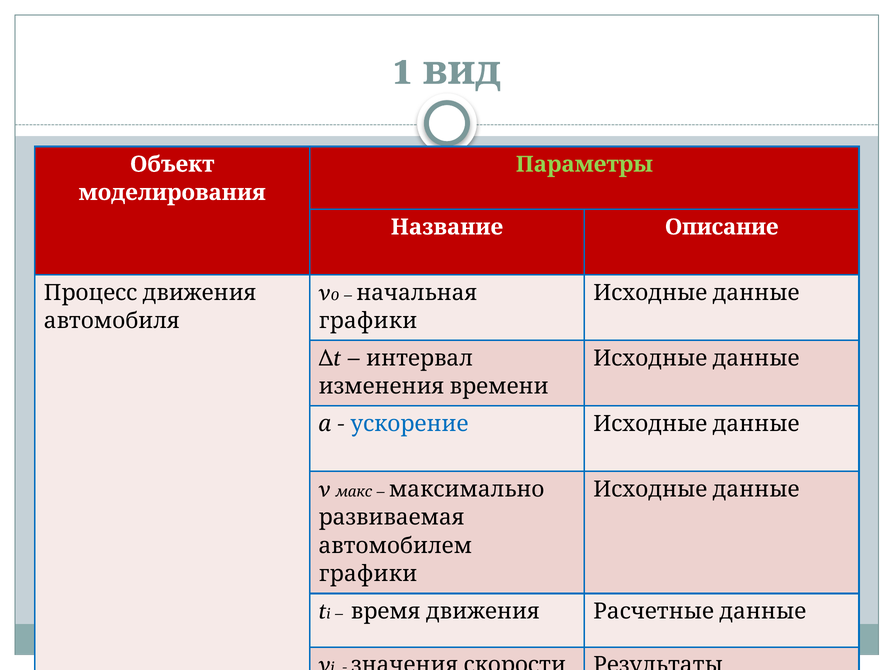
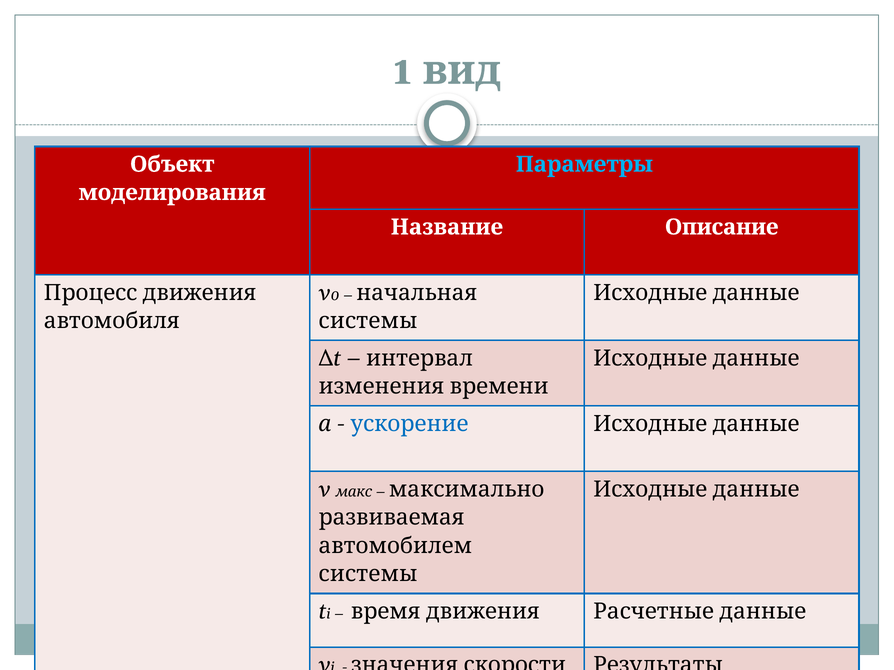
Параметры colour: light green -> light blue (584, 164)
графики: графики -> системы (368, 321)
графики: графики -> системы (368, 574)
